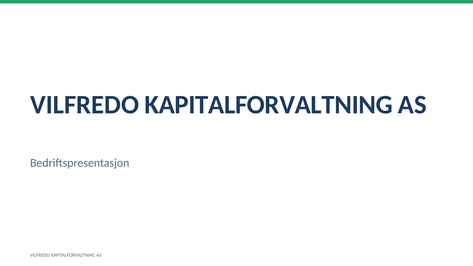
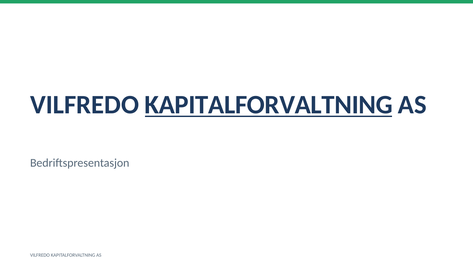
KAPITALFORVALTNING underline: none -> present (269, 105)
